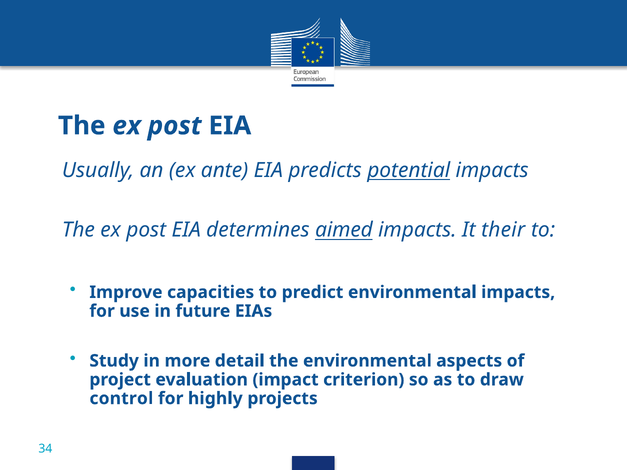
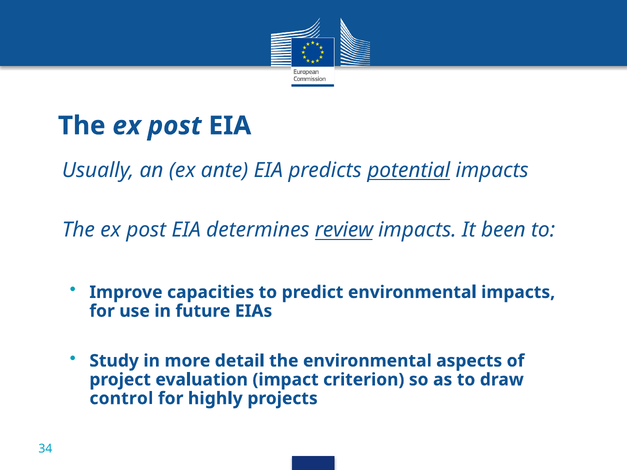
aimed: aimed -> review (344, 230)
their: their -> been (503, 230)
